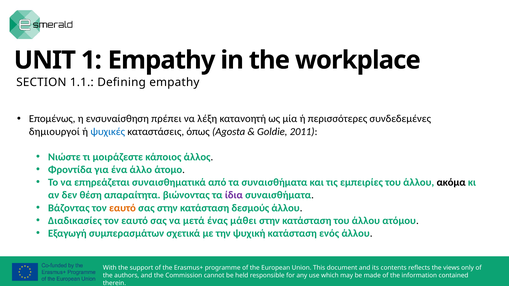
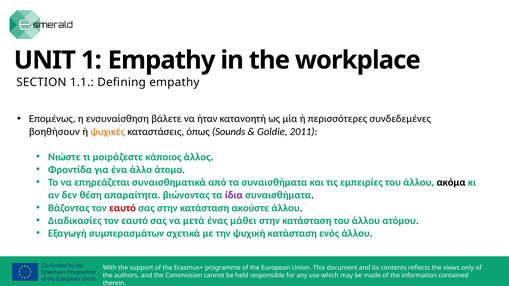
πρέπει: πρέπει -> βάλετε (166, 119)
λέξη: λέξη -> ήταν (207, 119)
δημιουργοί: δημιουργοί -> βοηθήσουν (54, 132)
ψυχικές colour: blue -> orange (108, 132)
Agosta: Agosta -> Sounds (229, 132)
εαυτό colour: orange -> red (123, 208)
δεσμούς: δεσμούς -> ακούστε (250, 208)
